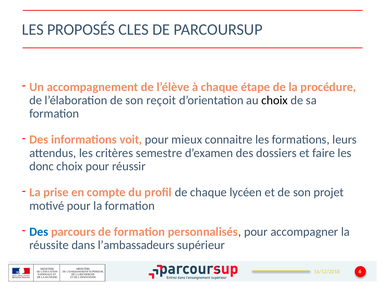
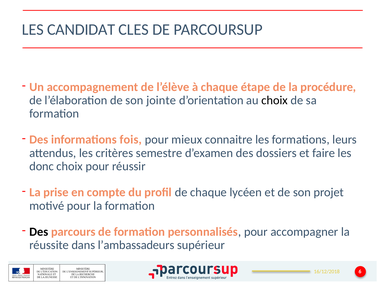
PROPOSÉS: PROPOSÉS -> CANDIDAT (81, 29)
reçoit: reçoit -> jointe (161, 100)
voit: voit -> fois (131, 139)
Des colour: blue -> black (39, 231)
